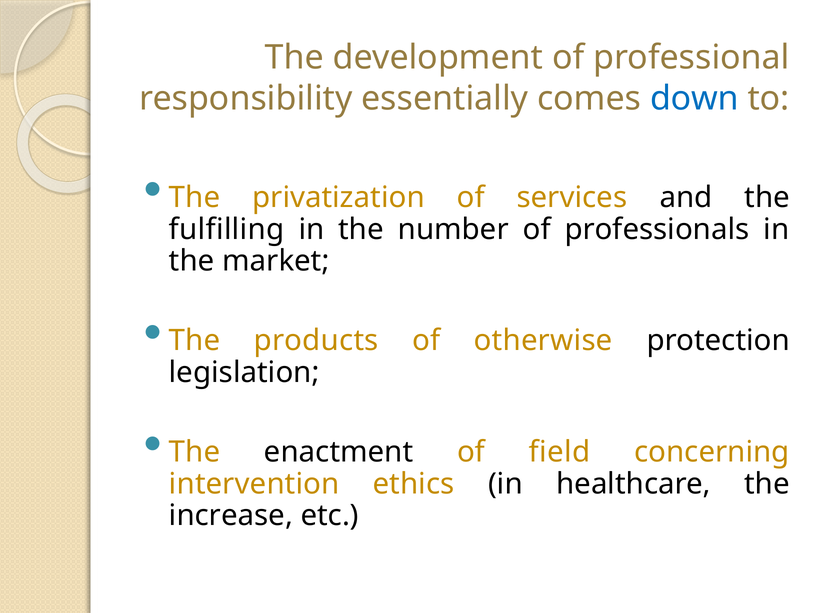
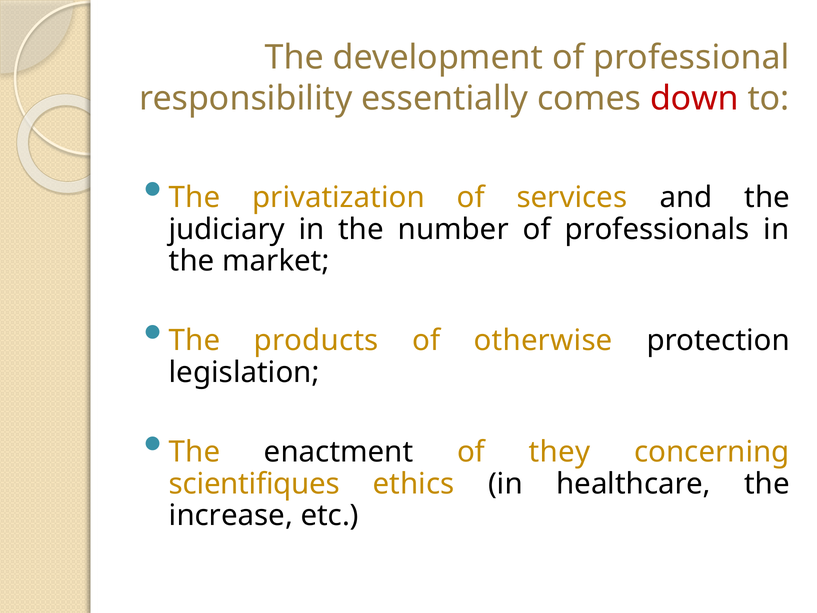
down colour: blue -> red (694, 98)
fulfilling: fulfilling -> judiciary (227, 229)
field: field -> they (560, 452)
intervention: intervention -> scientifiques (254, 484)
